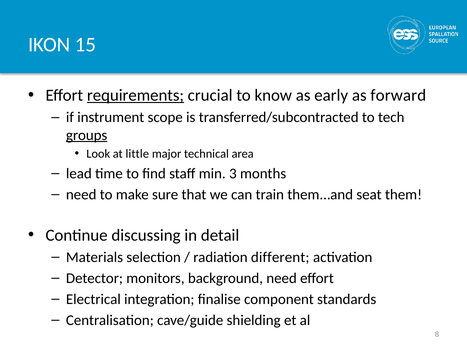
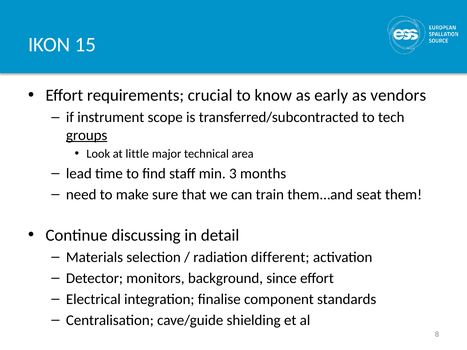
requirements underline: present -> none (135, 95)
forward: forward -> vendors (398, 95)
background need: need -> since (282, 278)
